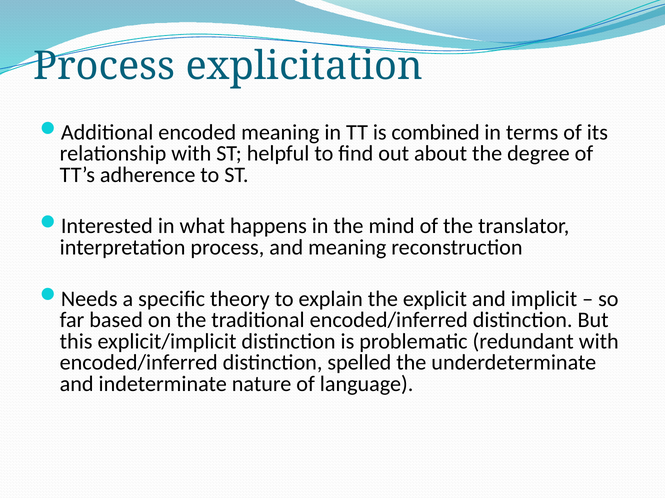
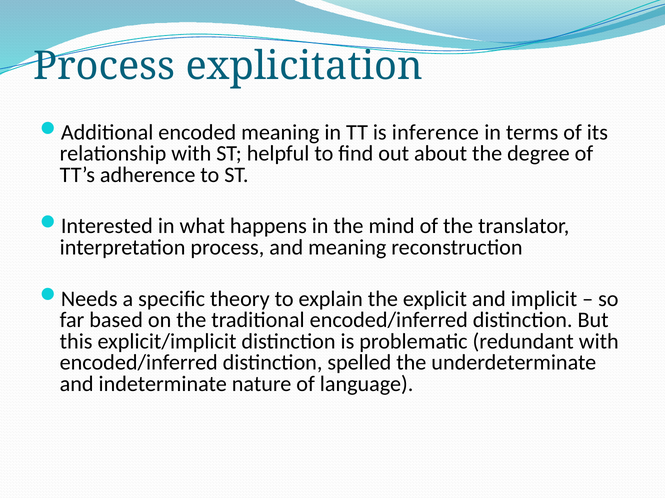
combined: combined -> inference (435, 133)
